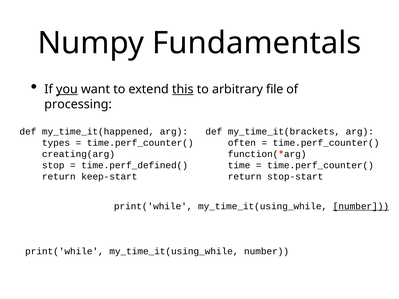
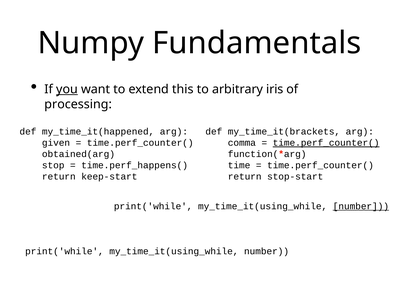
this underline: present -> none (183, 89)
file: file -> iris (275, 89)
types: types -> given (56, 143)
often: often -> comma (242, 143)
time.perf_counter( underline: none -> present (326, 143)
creating(arg: creating(arg -> obtained(arg (78, 154)
time.perf_defined(: time.perf_defined( -> time.perf_happens( (135, 165)
